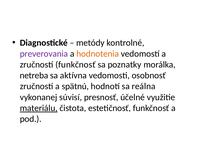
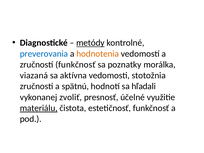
metódy underline: none -> present (90, 43)
preverovania colour: purple -> blue (44, 54)
netreba: netreba -> viazaná (34, 75)
osobnosť: osobnosť -> stotožnia (149, 75)
reálna: reálna -> hľadali (144, 86)
súvisí: súvisí -> zvoliť (71, 97)
